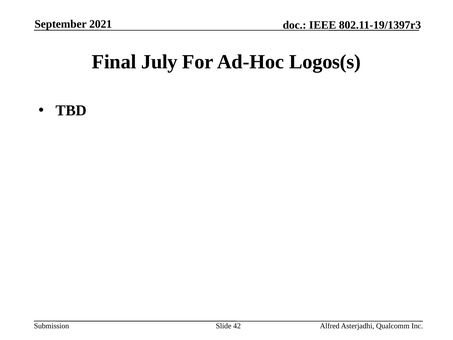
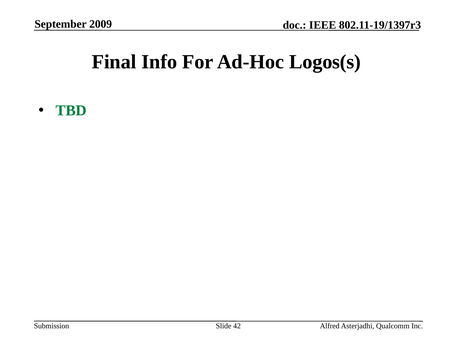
2021: 2021 -> 2009 (101, 24)
July: July -> Info (159, 62)
TBD colour: black -> green (71, 111)
